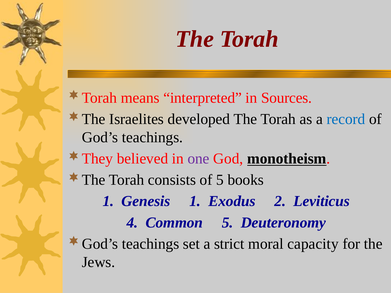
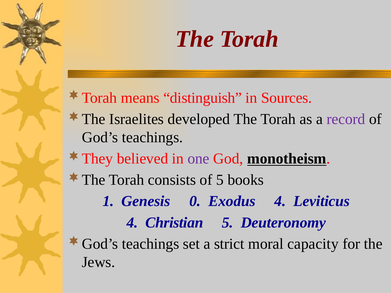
interpreted: interpreted -> distinguish (203, 98)
record colour: blue -> purple (346, 119)
Genesis 1: 1 -> 0 (195, 201)
Exodus 2: 2 -> 4 (280, 201)
Common: Common -> Christian (174, 223)
